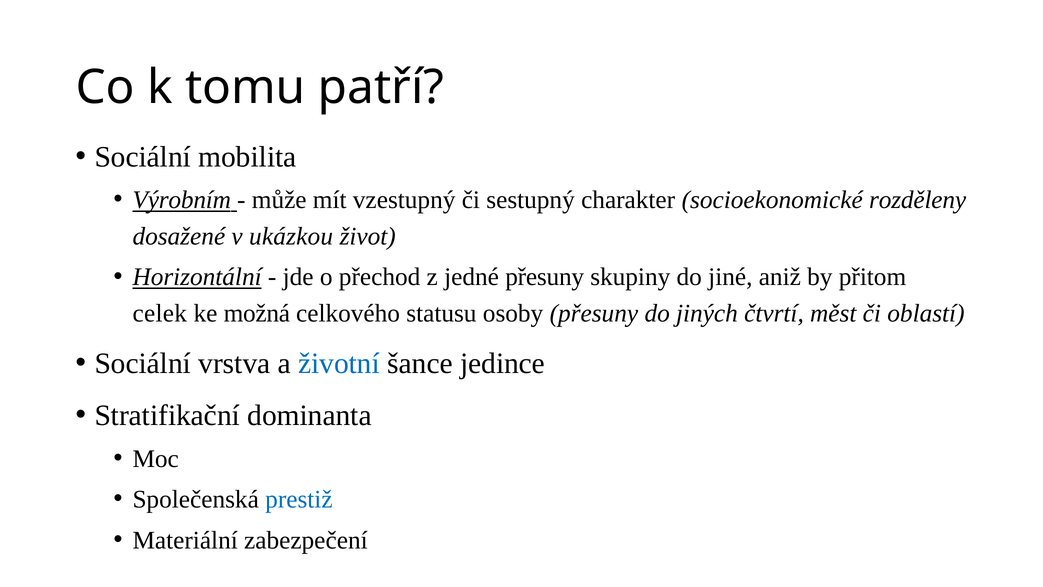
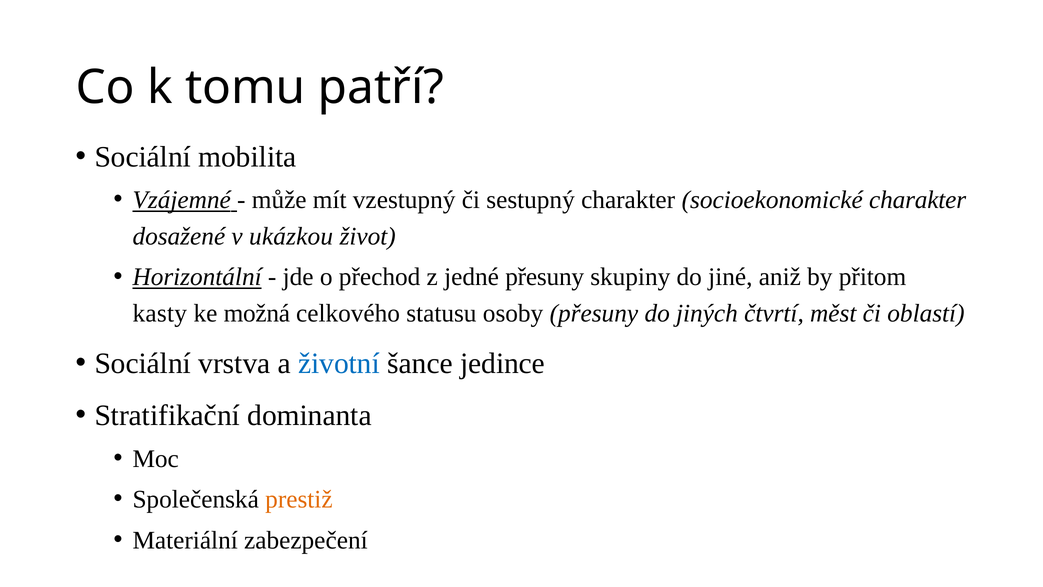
Výrobním: Výrobním -> Vzájemné (182, 200)
socioekonomické rozděleny: rozděleny -> charakter (918, 200)
celek: celek -> kasty (160, 313)
prestiž colour: blue -> orange (299, 499)
